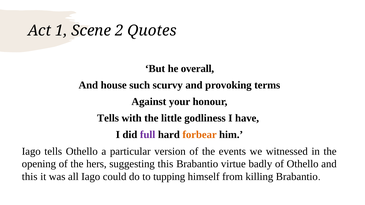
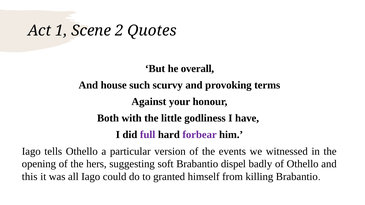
Tells: Tells -> Both (108, 118)
forbear colour: orange -> purple (200, 135)
suggesting this: this -> soft (166, 164)
virtue: virtue -> dispel (233, 164)
tupping: tupping -> granted (169, 177)
